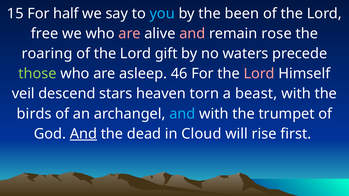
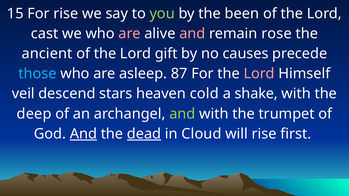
For half: half -> rise (66, 14)
you colour: light blue -> light green (162, 14)
free: free -> cast (45, 34)
roaring: roaring -> ancient (47, 54)
waters: waters -> causes (246, 54)
those colour: light green -> light blue (38, 74)
46: 46 -> 87 (179, 74)
torn: torn -> cold (204, 94)
beast: beast -> shake (256, 94)
birds: birds -> deep (34, 114)
and colour: light blue -> light green (182, 114)
dead underline: none -> present (144, 134)
